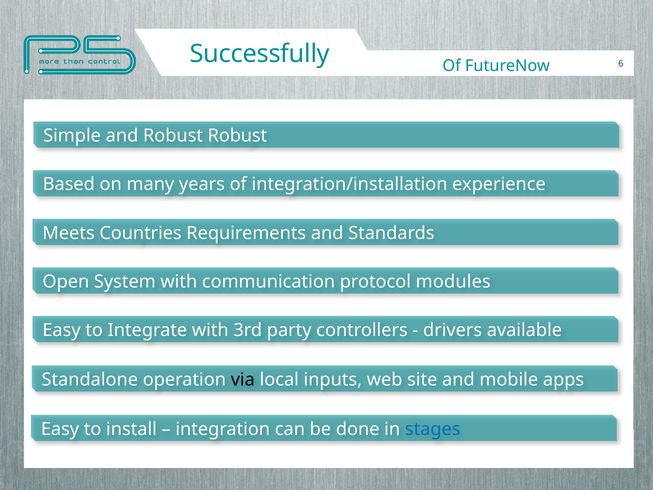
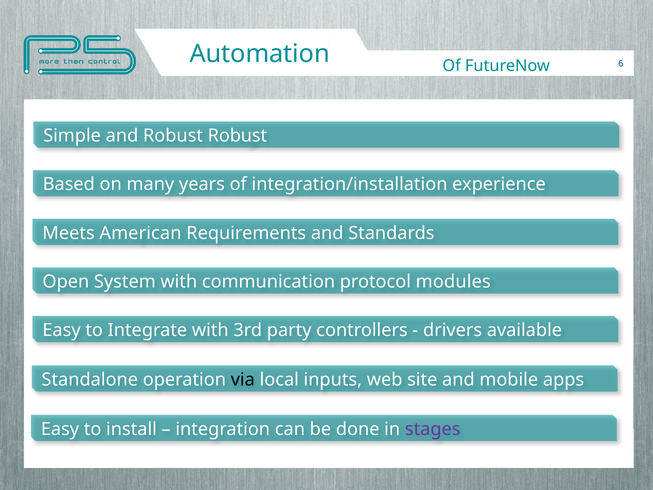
Successfully: Successfully -> Automation (260, 54)
Countries: Countries -> American (140, 233)
stages colour: blue -> purple (433, 429)
